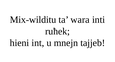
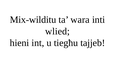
ruħek: ruħek -> wlied (57, 31)
mnejn: mnejn -> tiegħu (66, 43)
